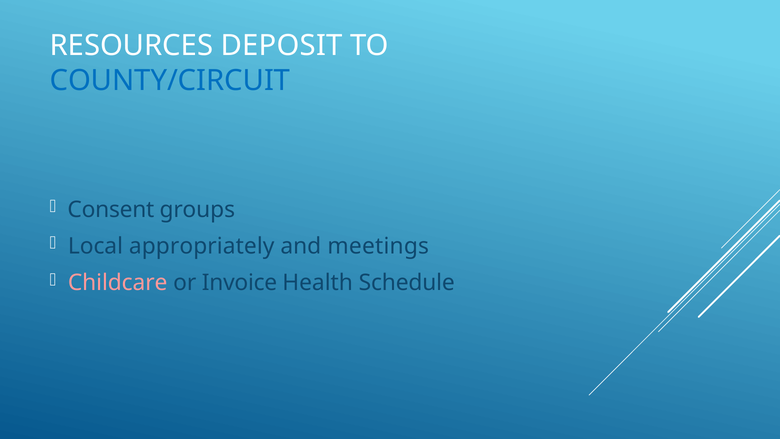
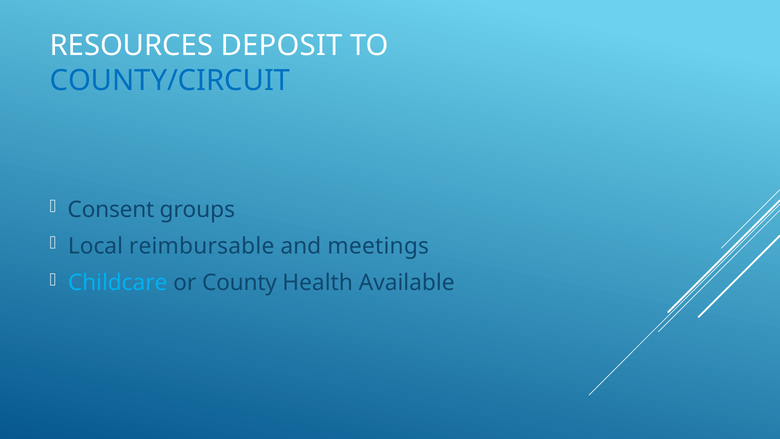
appropriately: appropriately -> reimbursable (202, 246)
Childcare colour: pink -> light blue (118, 283)
Invoice: Invoice -> County (240, 283)
Schedule: Schedule -> Available (407, 283)
